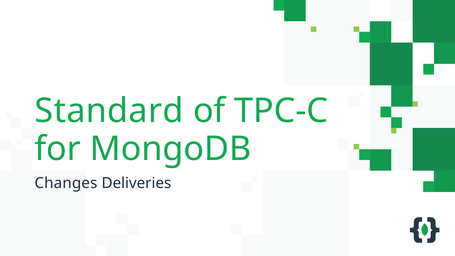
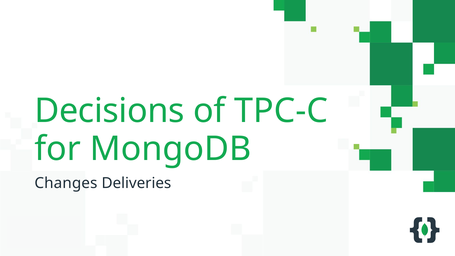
Standard: Standard -> Decisions (109, 111)
